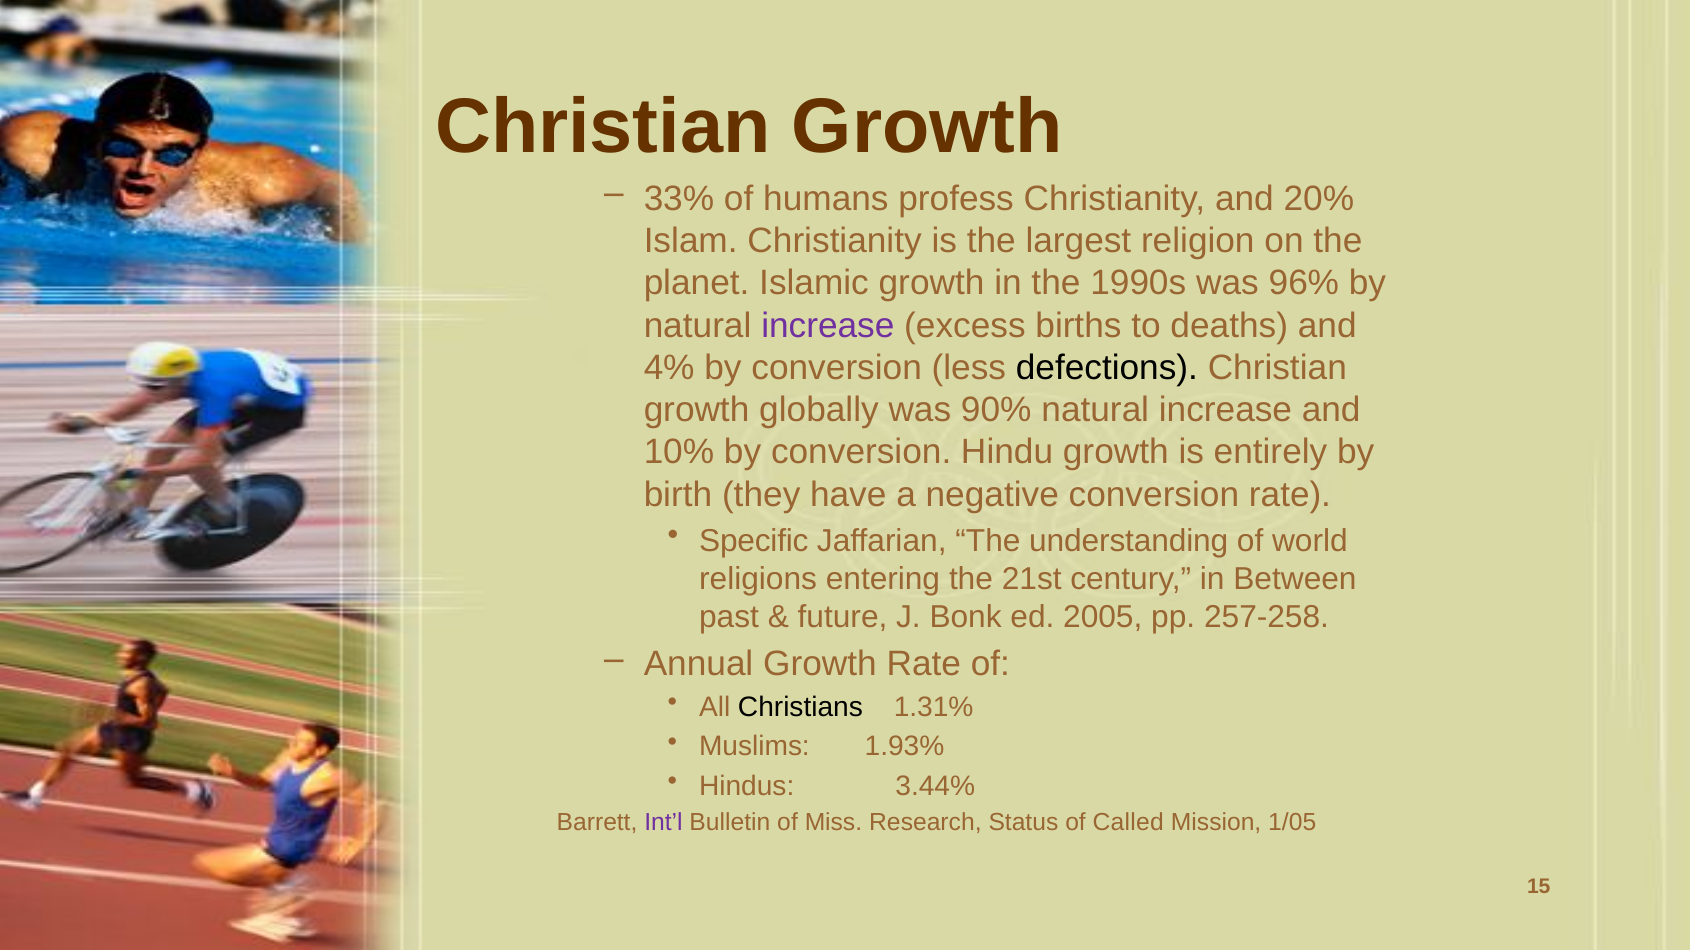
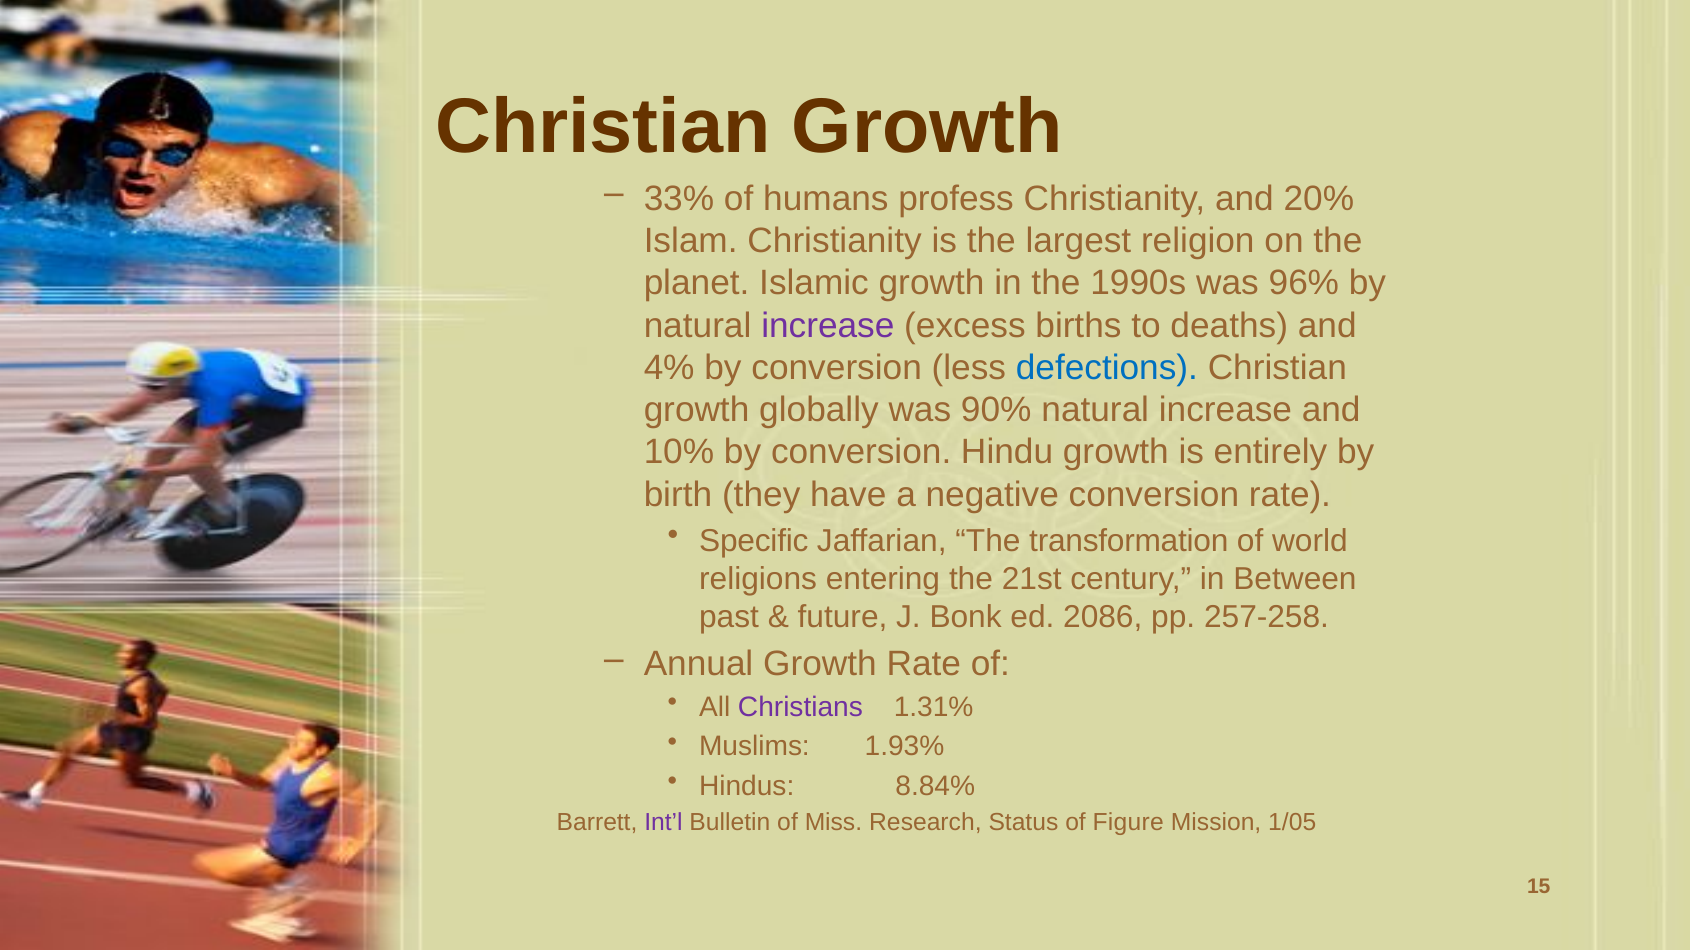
defections colour: black -> blue (1107, 368)
understanding: understanding -> transformation (1129, 541)
2005: 2005 -> 2086 (1103, 617)
Christians colour: black -> purple (800, 708)
3.44%: 3.44% -> 8.84% (935, 787)
Called: Called -> Figure (1128, 823)
